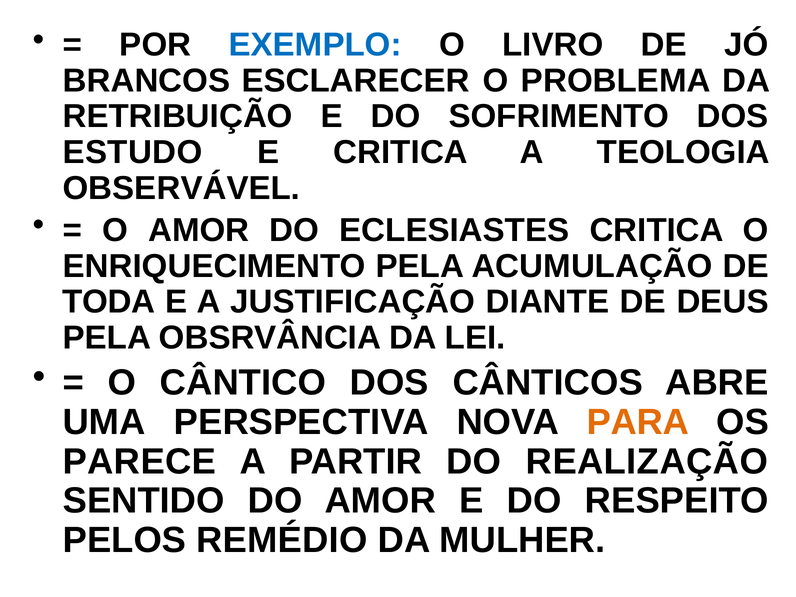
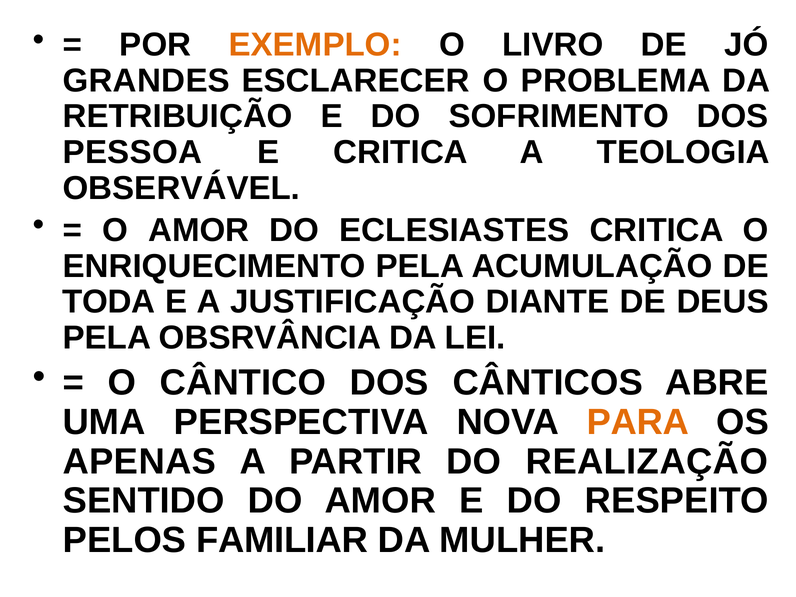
EXEMPLO colour: blue -> orange (315, 45)
BRANCOS: BRANCOS -> GRANDES (146, 81)
ESTUDO: ESTUDO -> PESSOA (132, 152)
PARECE: PARECE -> APENAS (139, 462)
REMÉDIO: REMÉDIO -> FAMILIAR (282, 540)
